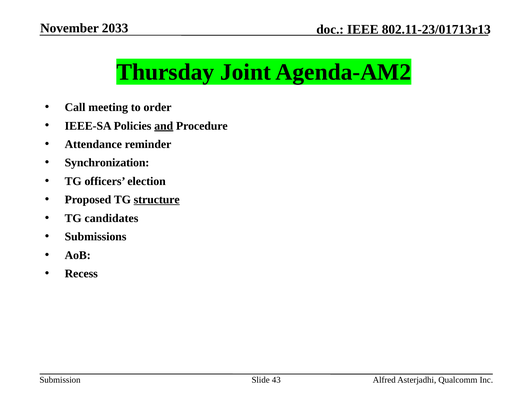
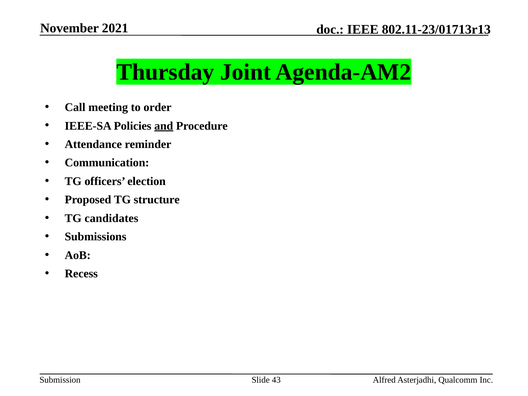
2033: 2033 -> 2021 (115, 28)
Synchronization: Synchronization -> Communication (107, 163)
structure underline: present -> none (157, 200)
